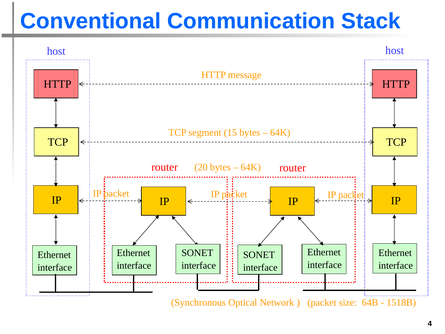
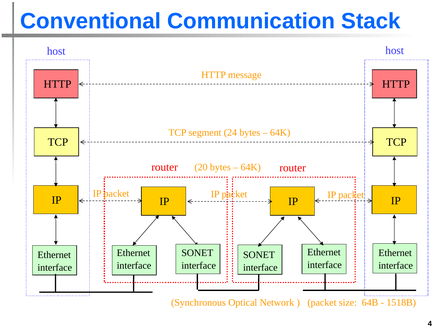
15: 15 -> 24 (230, 132)
